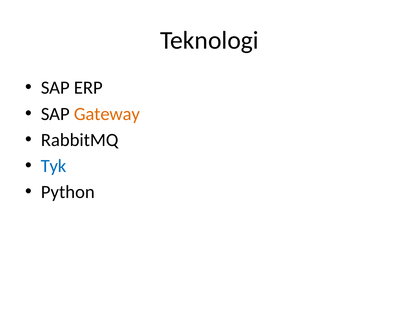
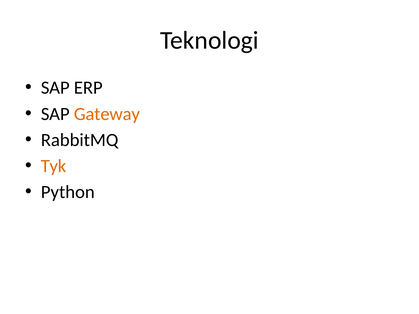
Tyk colour: blue -> orange (53, 166)
